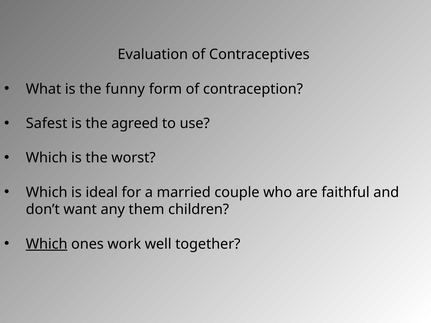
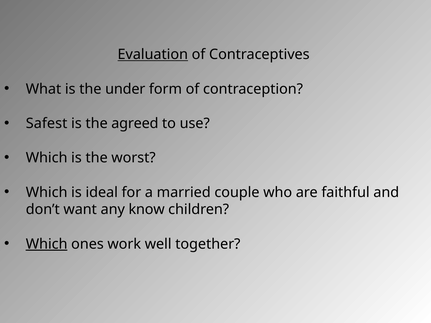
Evaluation underline: none -> present (153, 55)
funny: funny -> under (125, 89)
them: them -> know (147, 210)
